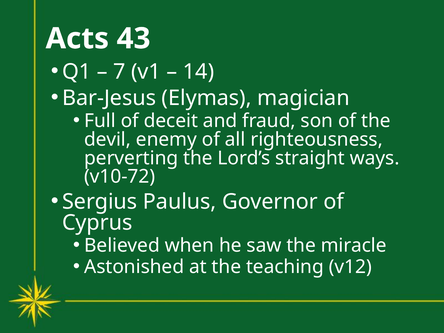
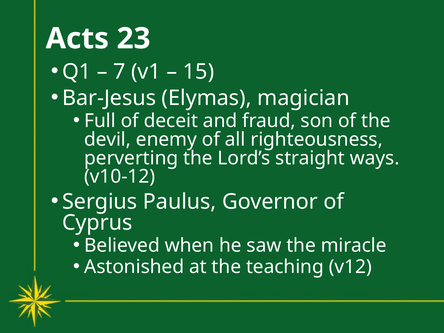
43: 43 -> 23 (134, 39)
14: 14 -> 15 (199, 72)
v10-72: v10-72 -> v10-12 (120, 177)
